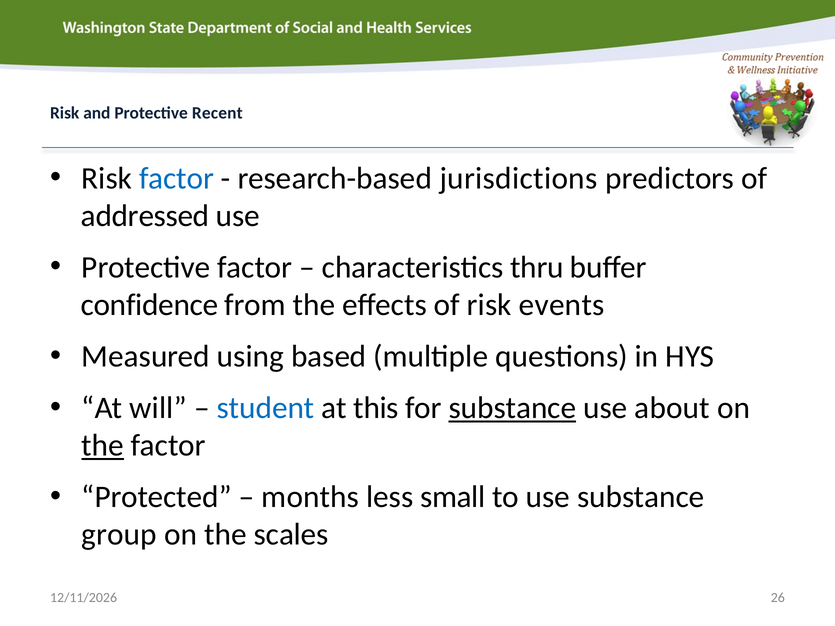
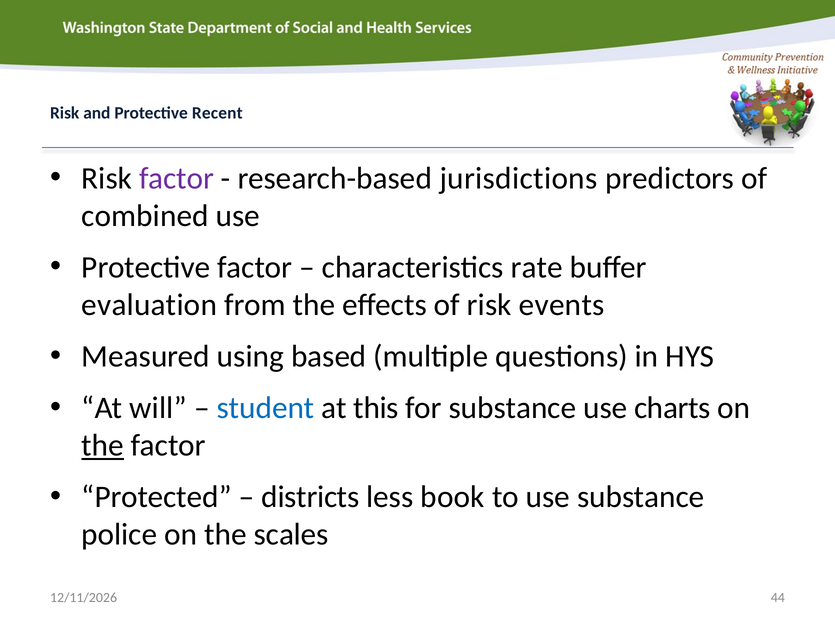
factor colour: blue -> purple (177, 178)
addressed: addressed -> combined (145, 216)
thru: thru -> rate (537, 267)
confidence: confidence -> evaluation (149, 305)
substance underline: present -> none (512, 408)
about: about -> charts (672, 408)
months: months -> districts (310, 497)
small: small -> book (453, 497)
group: group -> police (119, 535)
26: 26 -> 44 (778, 598)
